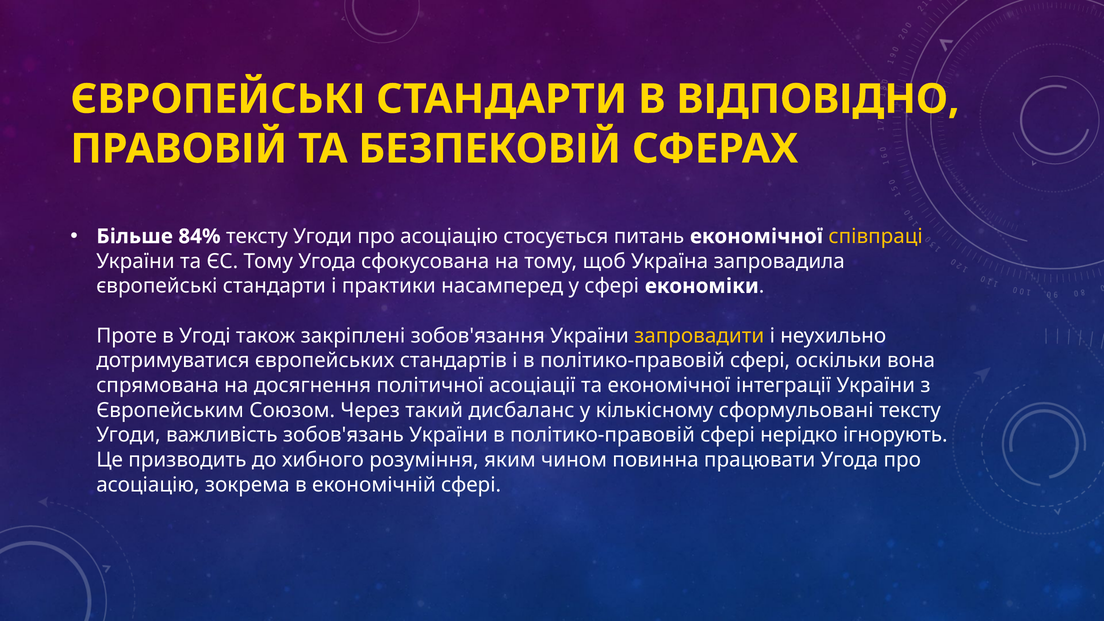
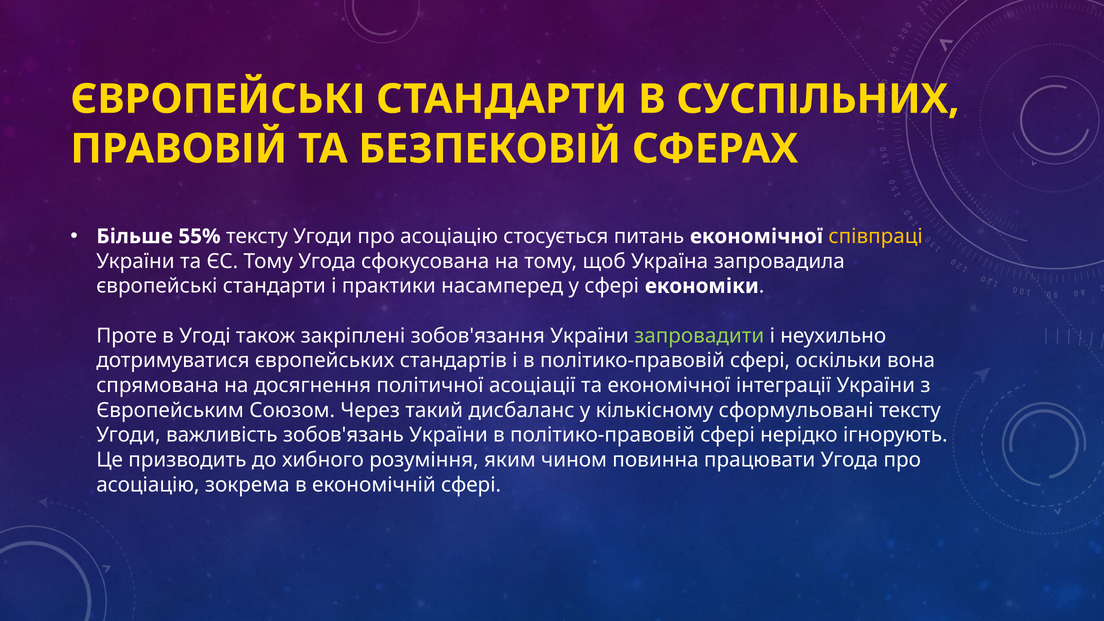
ВІДПОВІДНО: ВІДПОВІДНО -> СУСПІЛЬНИХ (818, 99)
84%: 84% -> 55% (199, 236)
запровадити colour: yellow -> light green (699, 336)
